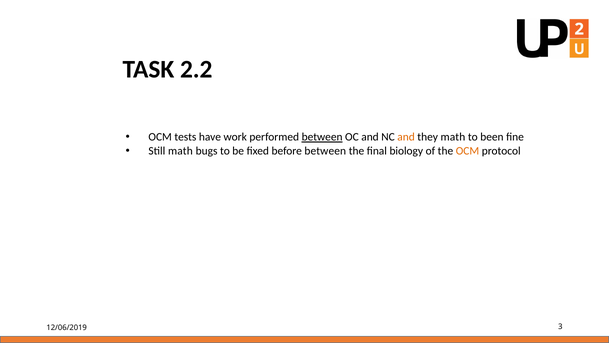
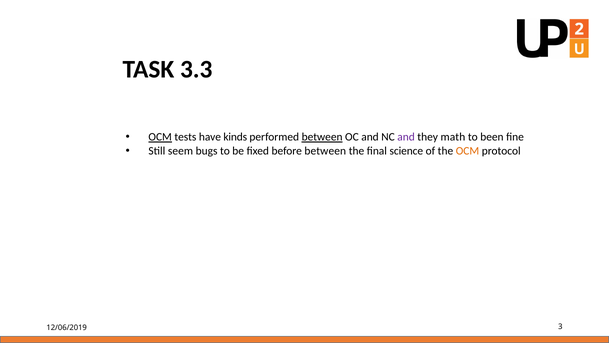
2.2: 2.2 -> 3.3 (196, 69)
OCM underline: none -> present (160, 137)
work: work -> kinds (235, 137)
and colour: orange -> purple (406, 137)
Still math: math -> seem (180, 151)
biology: biology -> science (406, 151)
